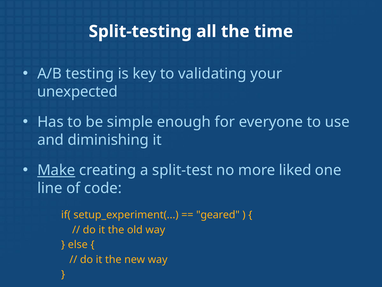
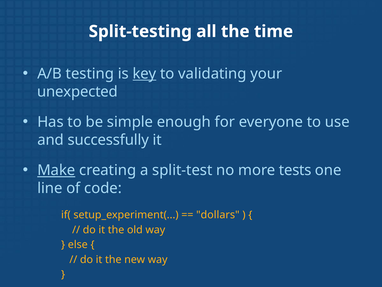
key underline: none -> present (144, 74)
diminishing: diminishing -> successfully (108, 140)
liked: liked -> tests (295, 170)
geared: geared -> dollars (218, 215)
